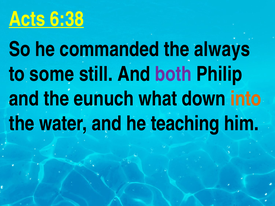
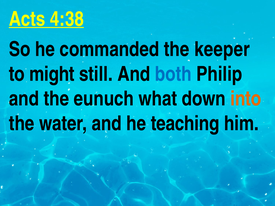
6:38: 6:38 -> 4:38 (67, 19)
always: always -> keeper (222, 49)
some: some -> might (52, 74)
both colour: purple -> blue (173, 74)
